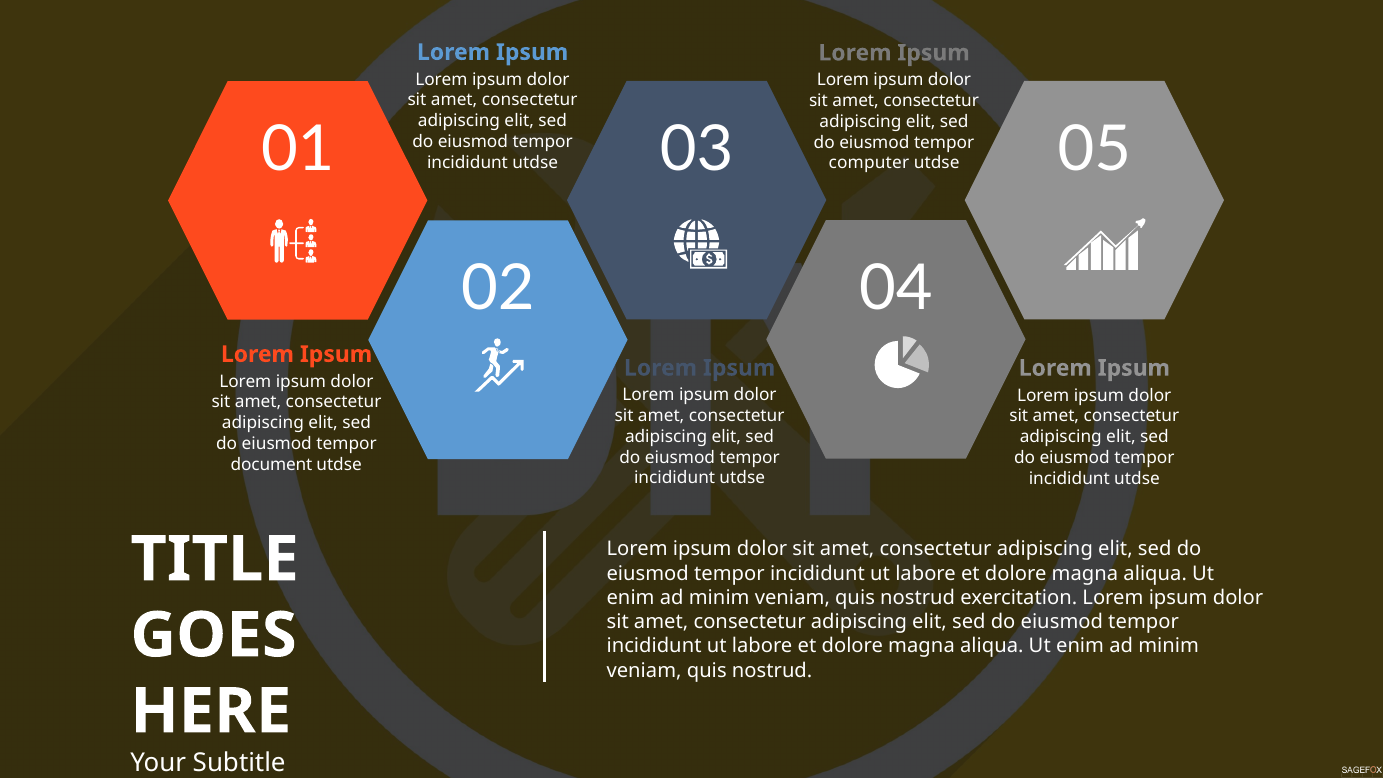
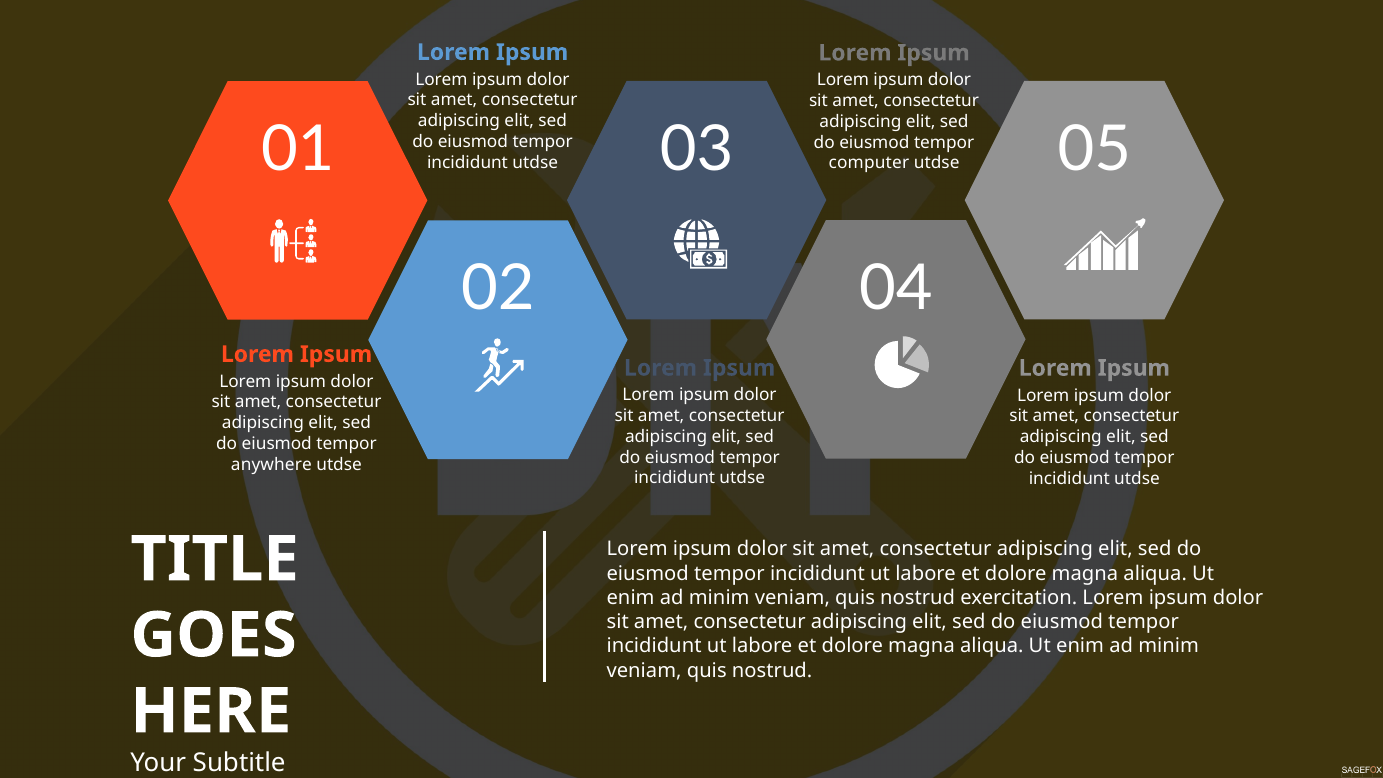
document: document -> anywhere (271, 464)
